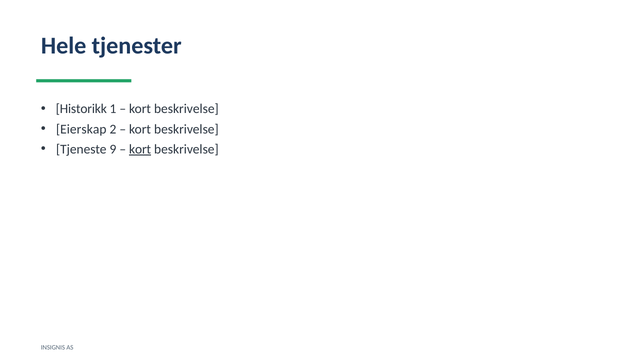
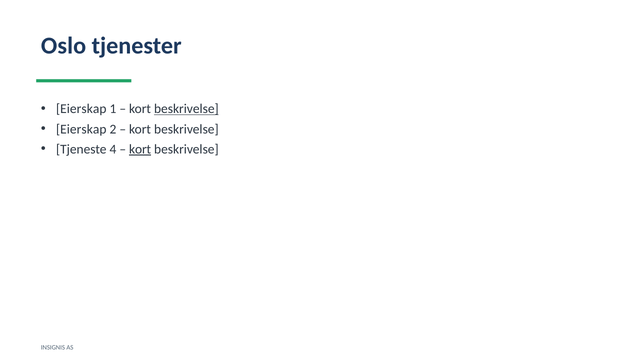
Hele: Hele -> Oslo (64, 46)
Historikk: Historikk -> Eierskap (81, 109)
beskrivelse underline: none -> present (186, 109)
9: 9 -> 4 (113, 149)
